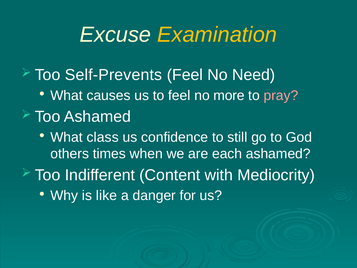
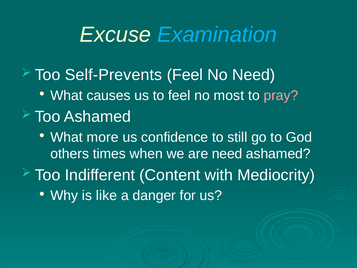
Examination colour: yellow -> light blue (217, 35)
more: more -> most (229, 95)
class: class -> more (103, 137)
are each: each -> need (227, 154)
